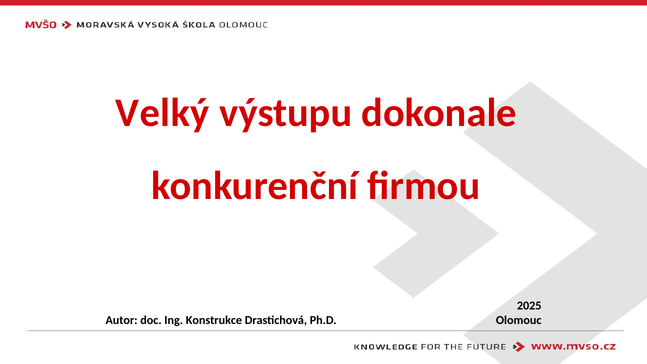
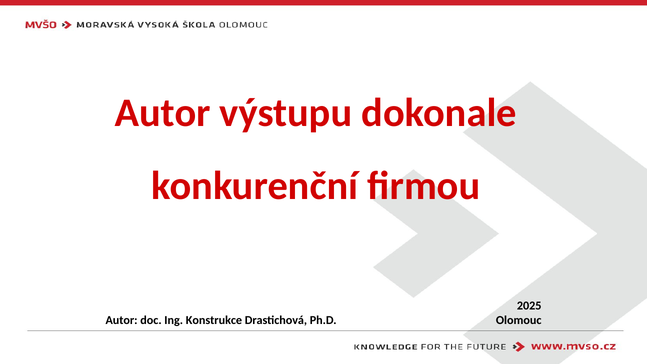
Velký: Velký -> Autor (163, 113)
